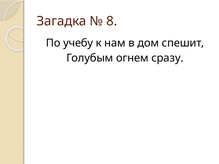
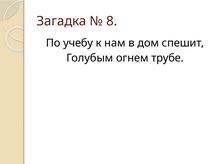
сразу: сразу -> трубе (168, 58)
